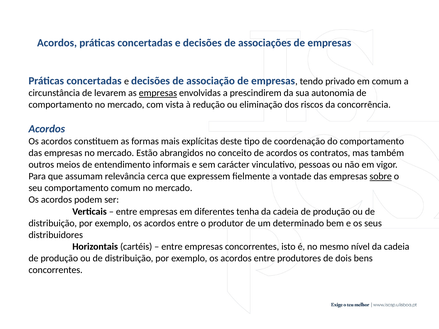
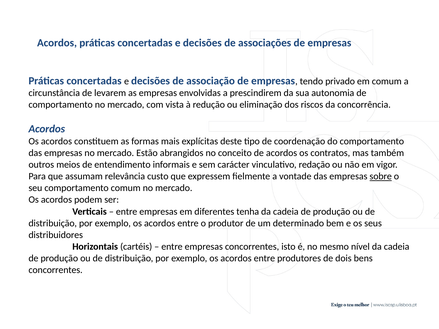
empresas underline: present -> none (158, 93)
pessoas: pessoas -> redação (314, 165)
cerca: cerca -> custo (158, 177)
